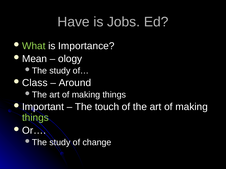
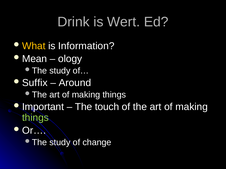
Have: Have -> Drink (74, 22)
Jobs: Jobs -> Wert (124, 22)
What colour: light green -> yellow (34, 46)
Importance: Importance -> Information (86, 46)
Class: Class -> Suffix (35, 83)
